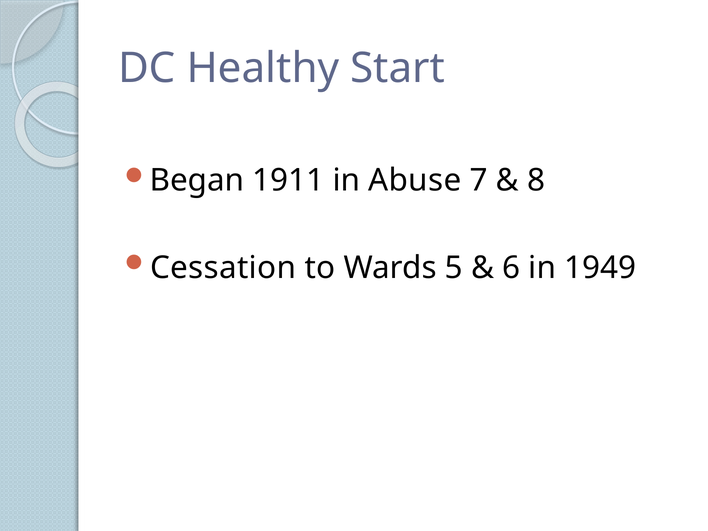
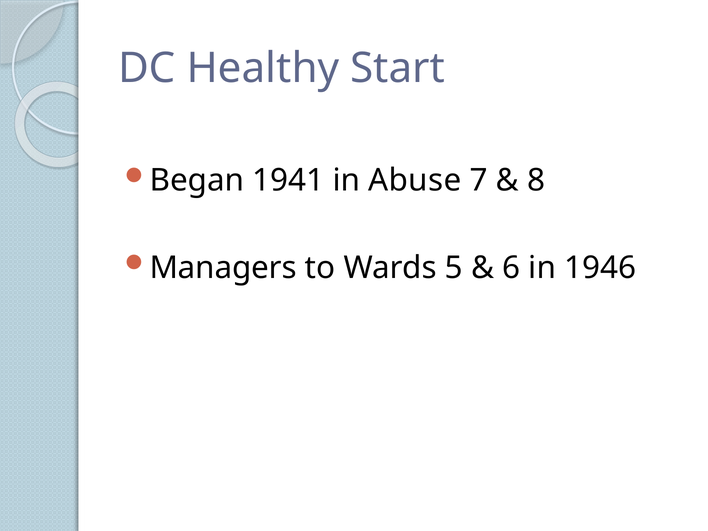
1911: 1911 -> 1941 (288, 180)
Cessation: Cessation -> Managers (223, 268)
1949: 1949 -> 1946 (600, 268)
